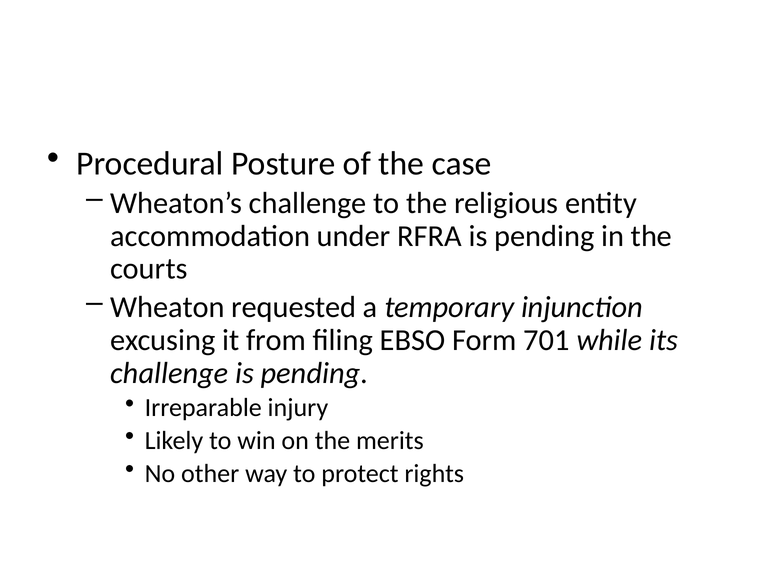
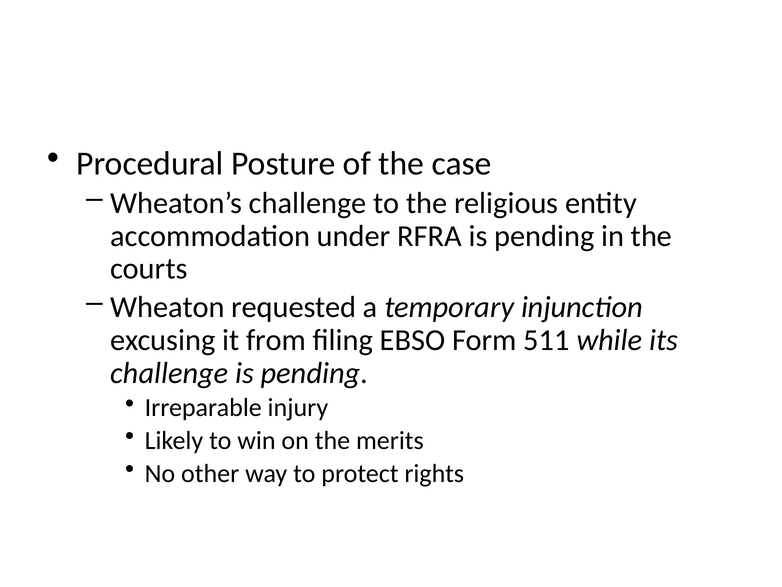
701: 701 -> 511 (546, 340)
